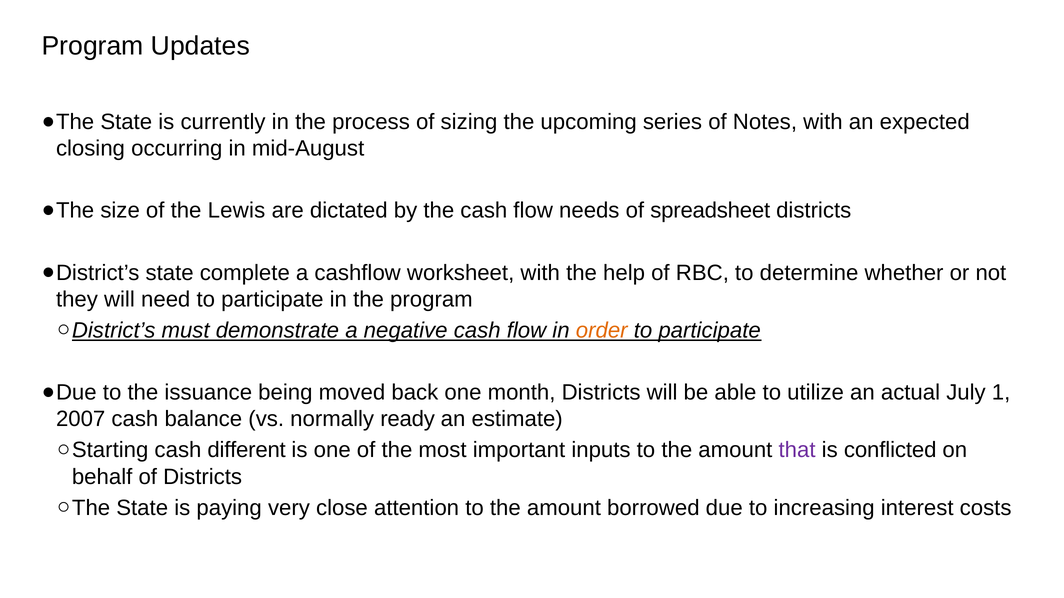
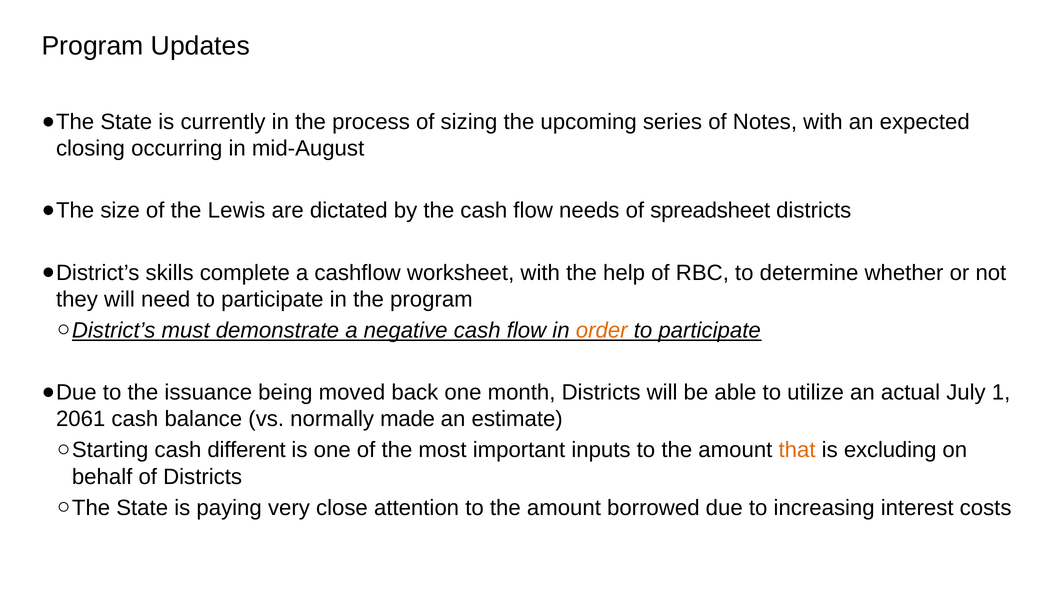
state: state -> skills (170, 273)
2007: 2007 -> 2061 (81, 419)
ready: ready -> made (408, 419)
that colour: purple -> orange (797, 451)
conflicted: conflicted -> excluding (890, 451)
